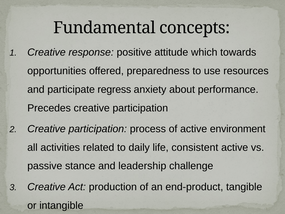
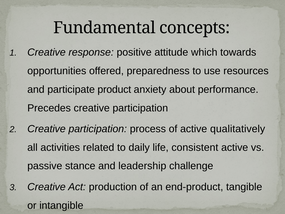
regress: regress -> product (114, 89)
environment: environment -> qualitatively (238, 129)
